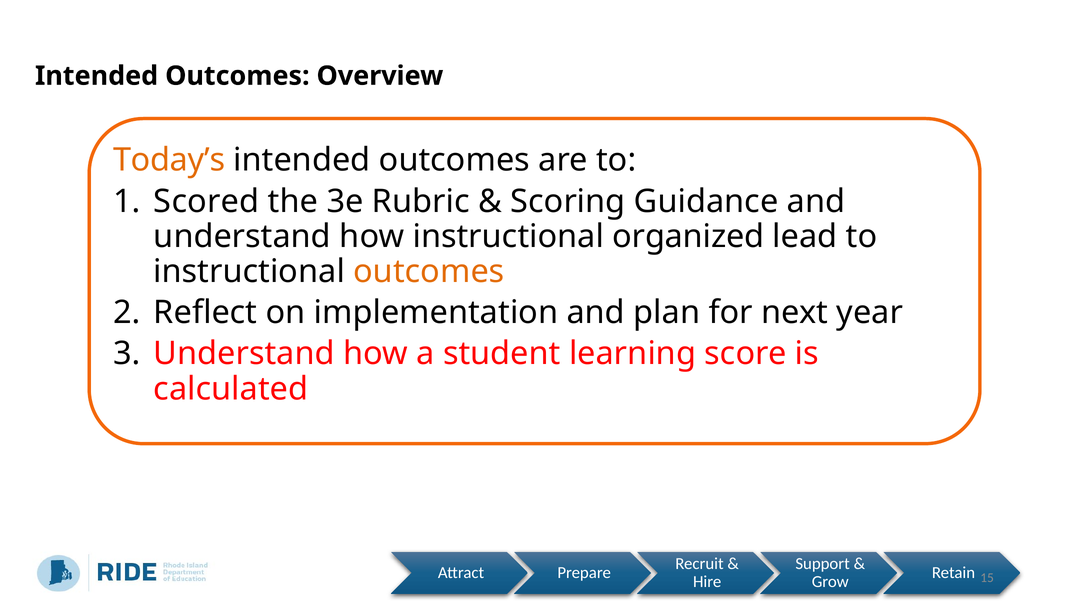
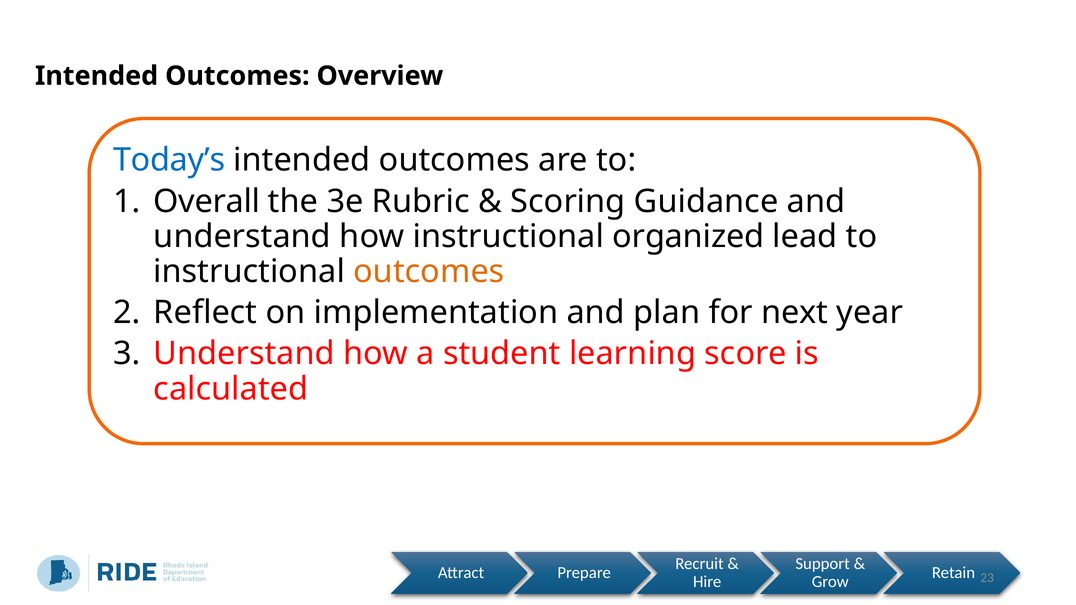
Today’s colour: orange -> blue (169, 160)
Scored: Scored -> Overall (207, 201)
15: 15 -> 23 (987, 578)
